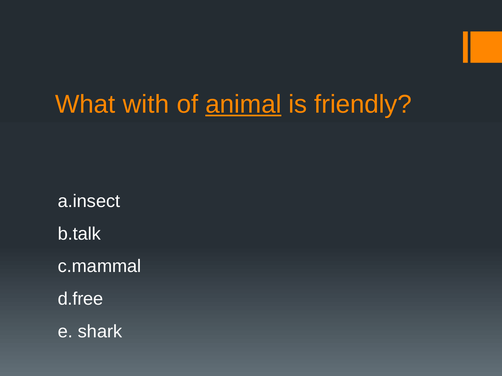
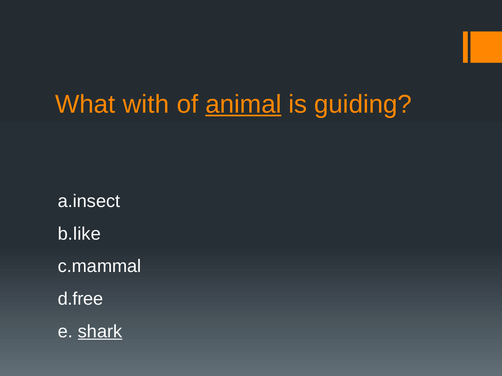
friendly: friendly -> guiding (363, 105)
b.talk: b.talk -> b.like (79, 234)
shark underline: none -> present (100, 332)
